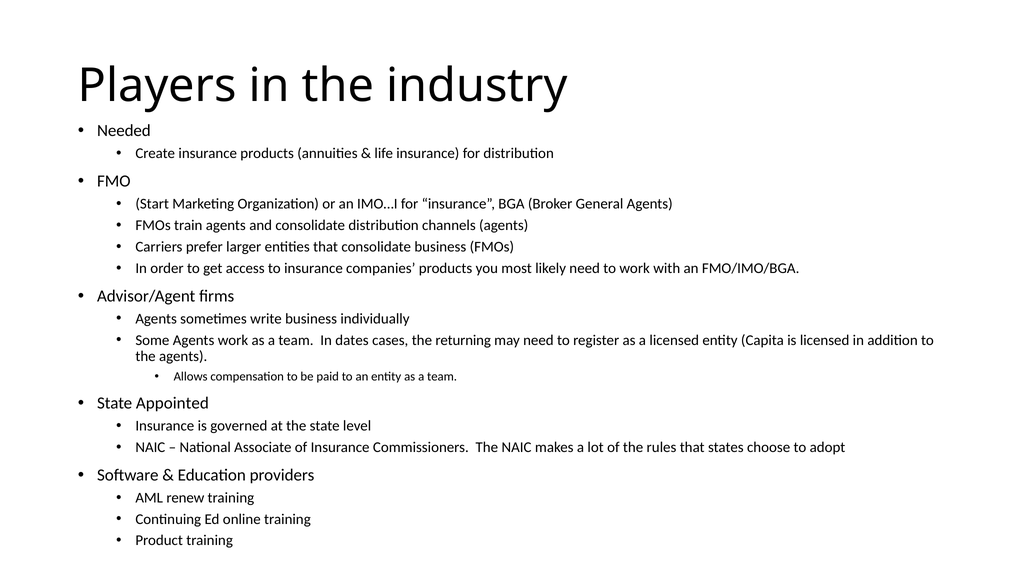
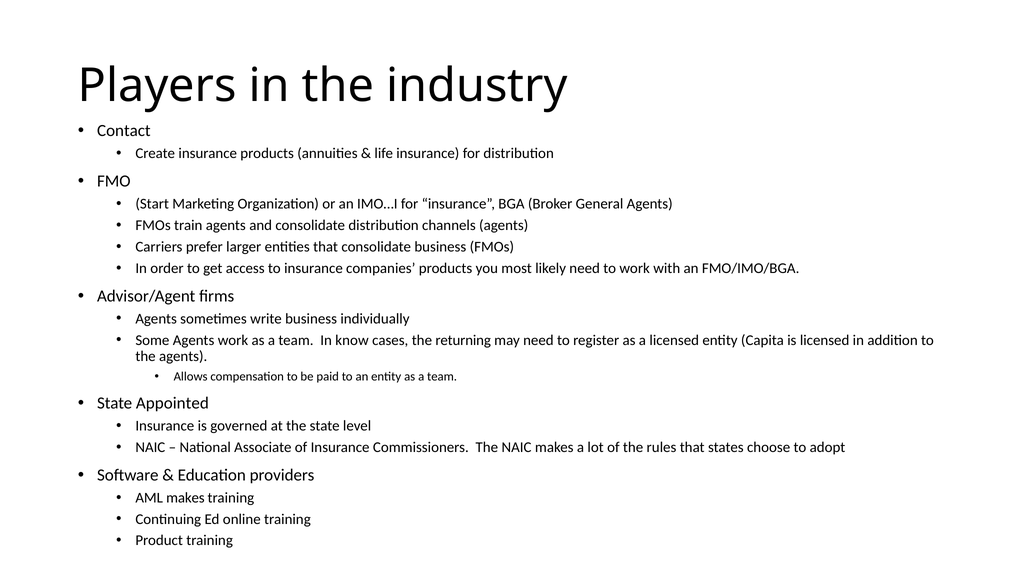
Needed: Needed -> Contact (124, 131)
dates: dates -> know (352, 340)
AML renew: renew -> makes (185, 498)
